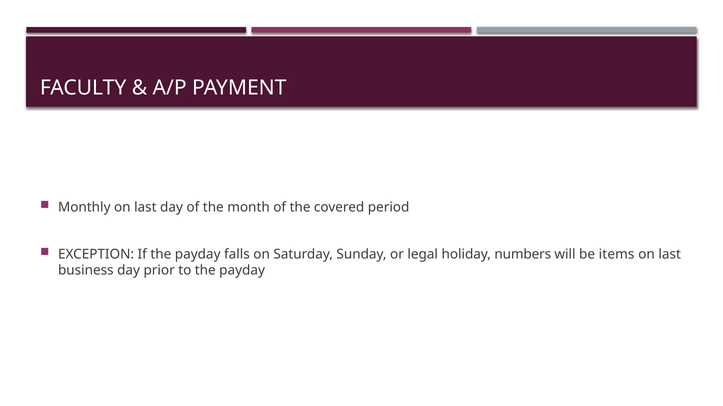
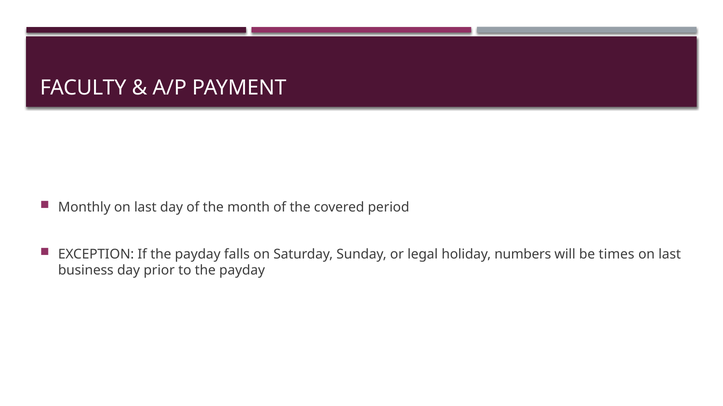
items: items -> times (617, 255)
